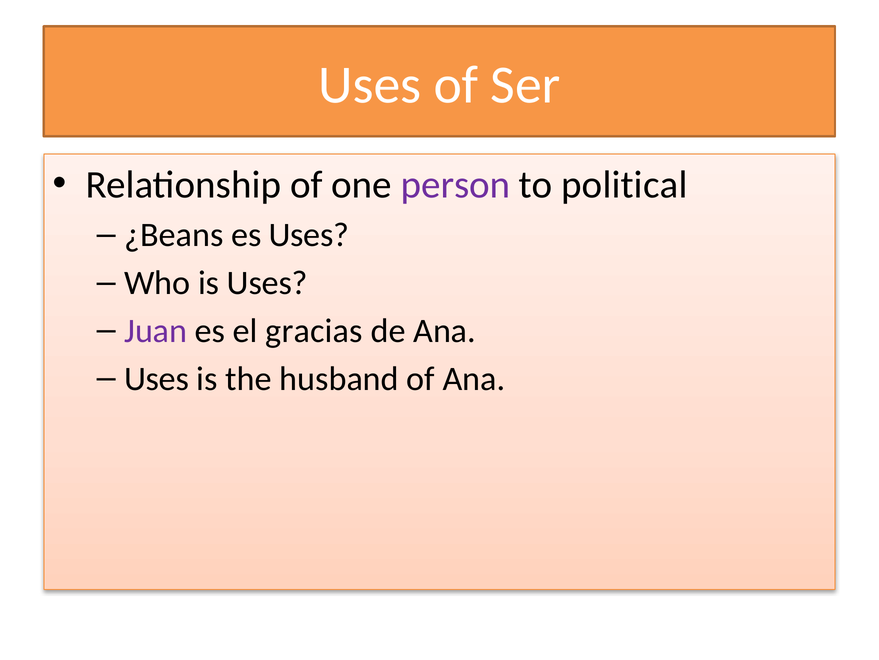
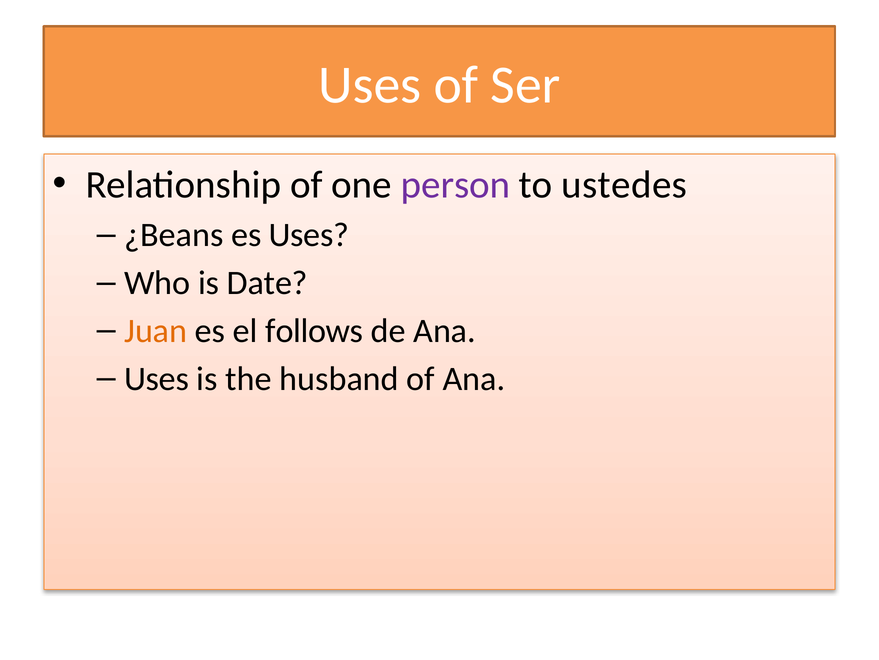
political: political -> ustedes (624, 184)
is Uses: Uses -> Date (267, 283)
Juan colour: purple -> orange (156, 331)
gracias: gracias -> follows (314, 331)
